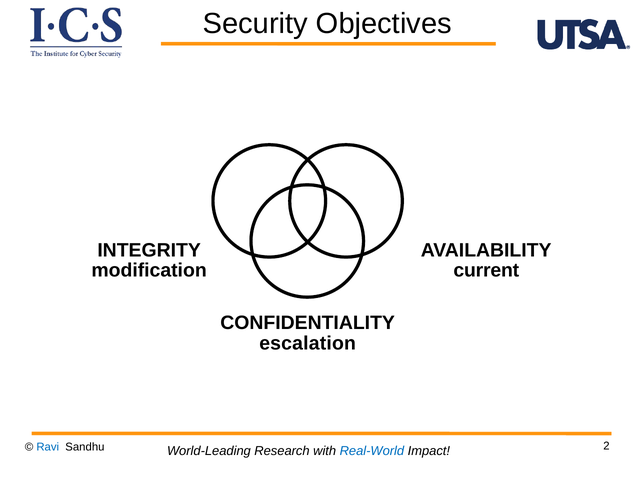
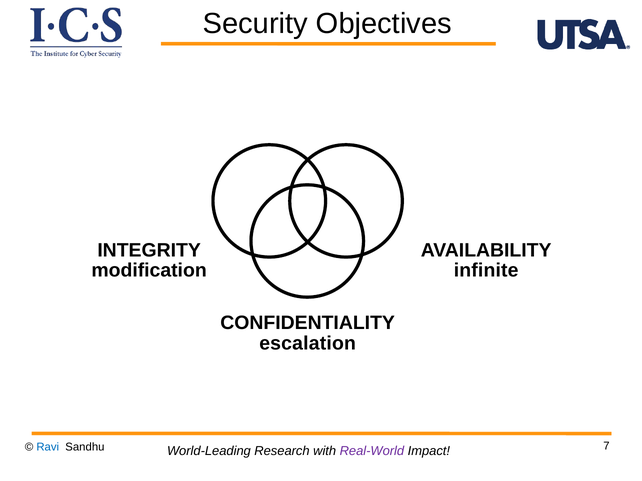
current: current -> infinite (486, 271)
2: 2 -> 7 (606, 446)
Real-World colour: blue -> purple (372, 451)
